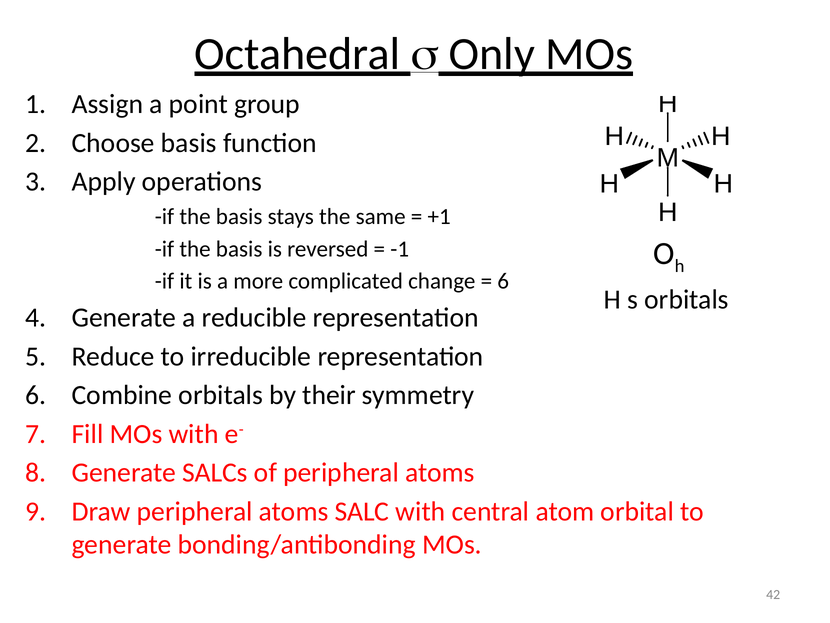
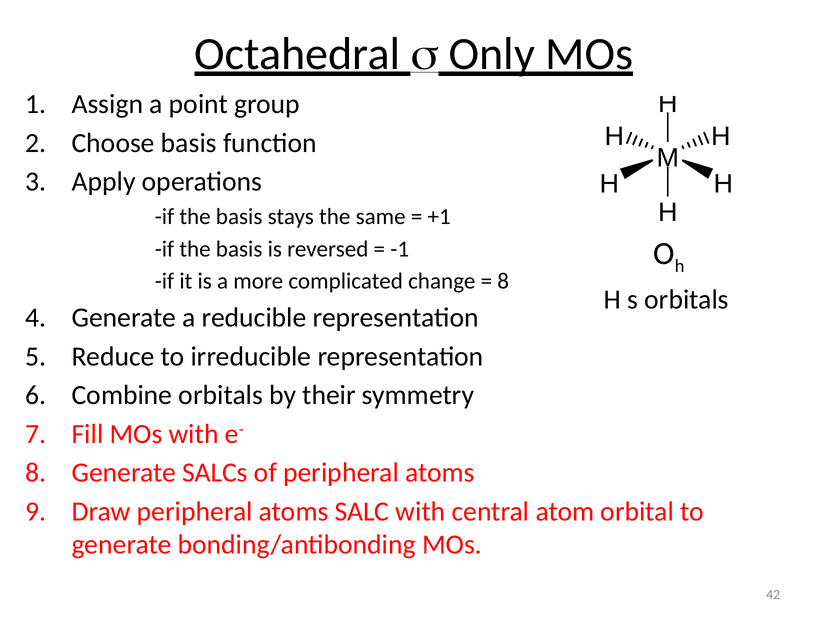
6: 6 -> 8 (503, 281)
